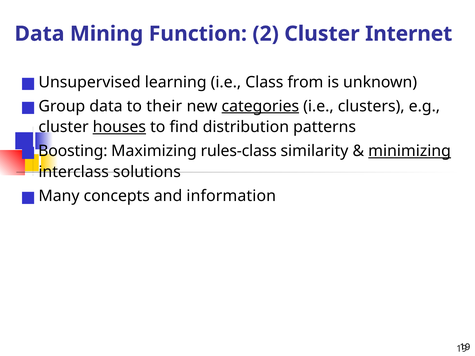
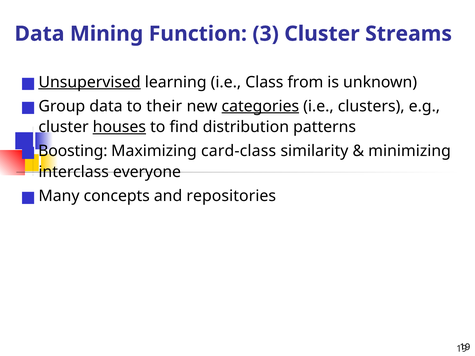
2: 2 -> 3 (266, 34)
Internet: Internet -> Streams (409, 34)
Unsupervised underline: none -> present (90, 82)
rules-class: rules-class -> card-class (239, 151)
minimizing underline: present -> none (410, 151)
solutions: solutions -> everyone (147, 172)
information: information -> repositories (231, 196)
